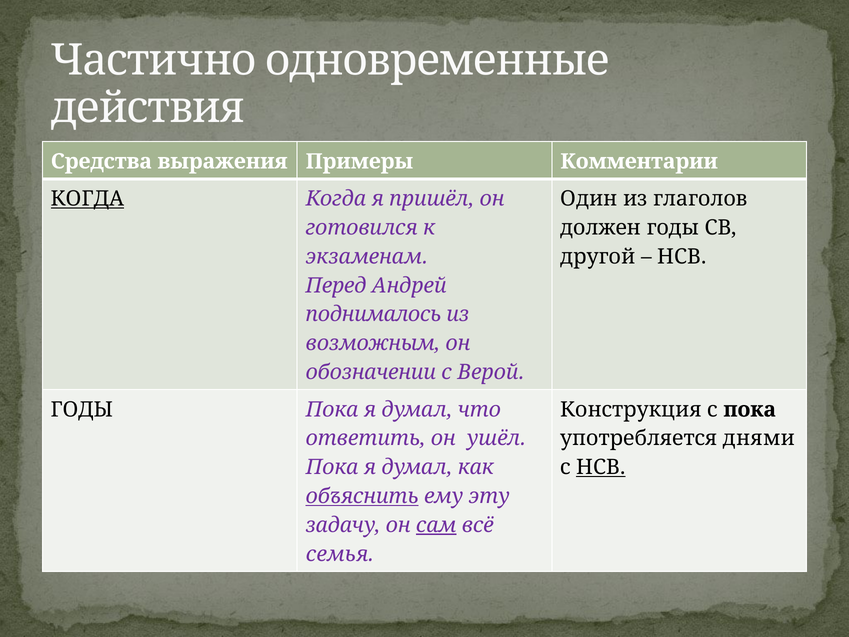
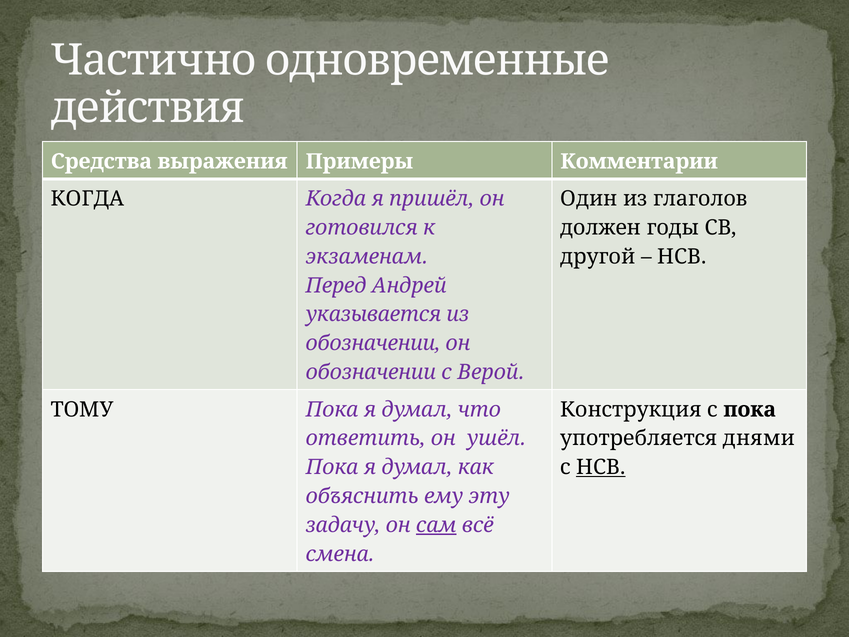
КОГДА underline: present -> none (88, 199)
поднималось: поднималось -> указывается (373, 314)
возможным: возможным -> обозначении (373, 343)
ГОДЫ: ГОДЫ -> ТОМУ (82, 409)
объяснить underline: present -> none (362, 496)
семья: семья -> смена (340, 554)
